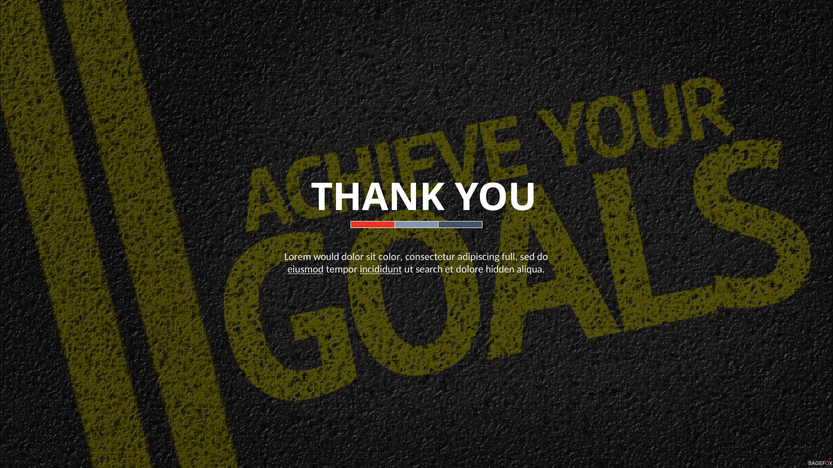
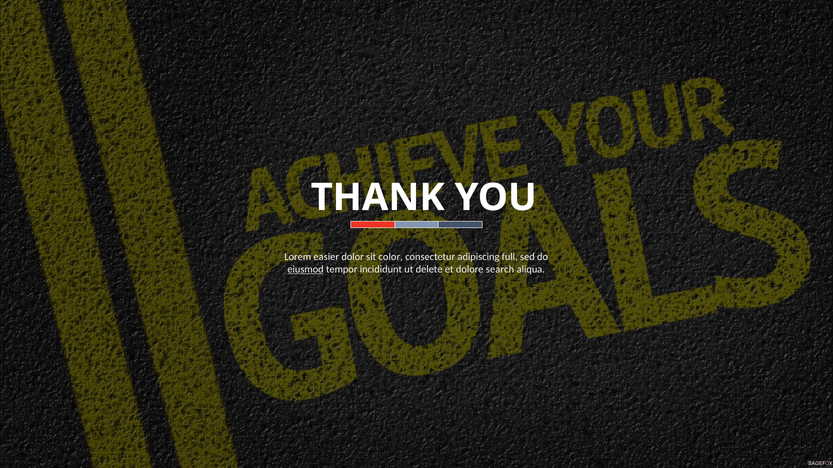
would: would -> easier (326, 257)
incididunt underline: present -> none (381, 270)
search: search -> delete (429, 270)
hidden: hidden -> search (500, 270)
